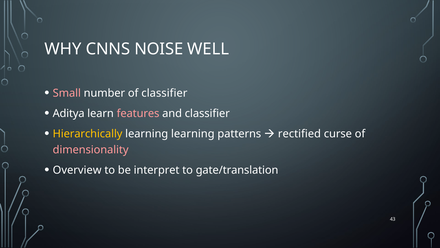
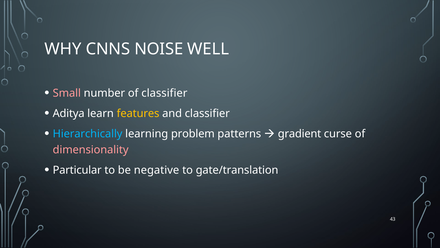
features colour: pink -> yellow (138, 113)
Hierarchically colour: yellow -> light blue (88, 134)
learning learning: learning -> problem (193, 134)
rectified: rectified -> gradient (300, 134)
Overview: Overview -> Particular (77, 170)
interpret: interpret -> negative (157, 170)
